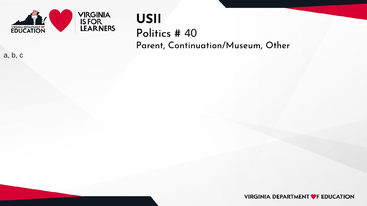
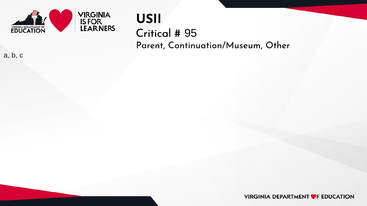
Politics: Politics -> Critical (154, 33)
40: 40 -> 95 (191, 33)
